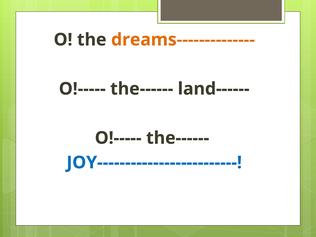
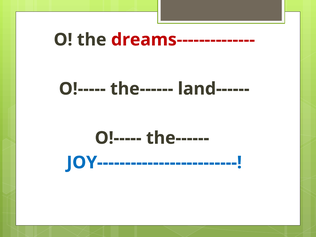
dreams-------------- colour: orange -> red (183, 40)
